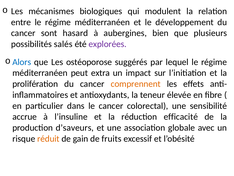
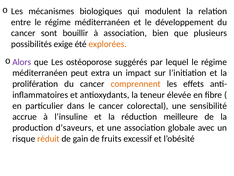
hasard: hasard -> bouillir (75, 33)
à aubergines: aubergines -> association (125, 33)
salés: salés -> exige (63, 44)
explorées colour: purple -> orange (108, 44)
Alors colour: blue -> purple (22, 62)
efficacité: efficacité -> meilleure (181, 116)
